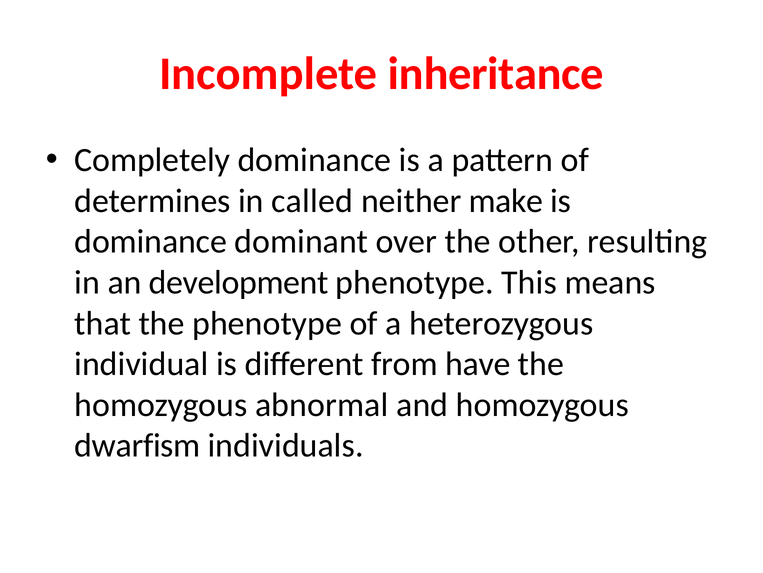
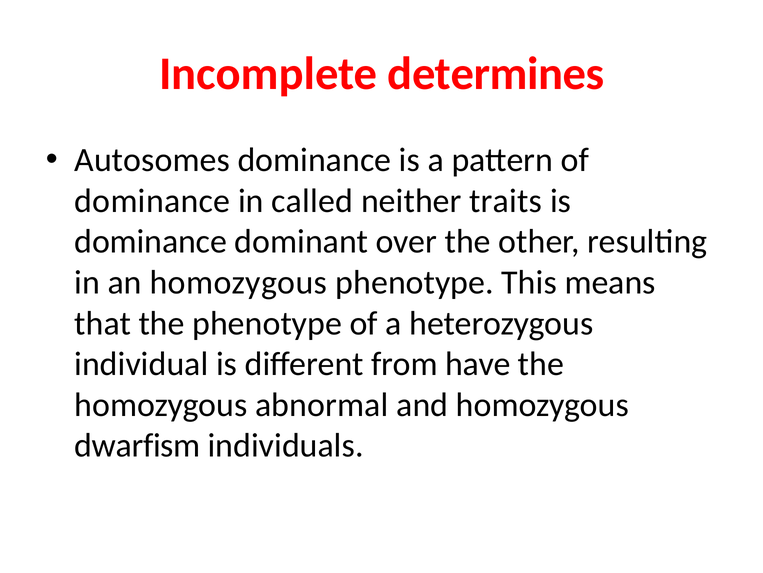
inheritance: inheritance -> determines (496, 74)
Completely: Completely -> Autosomes (152, 160)
determines: determines -> dominance (152, 201)
make: make -> traits (506, 201)
an development: development -> homozygous (238, 282)
